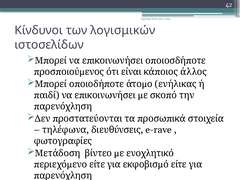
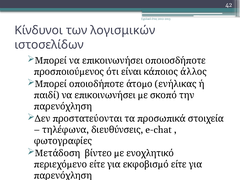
e-rave: e-rave -> e-chat (159, 130)
